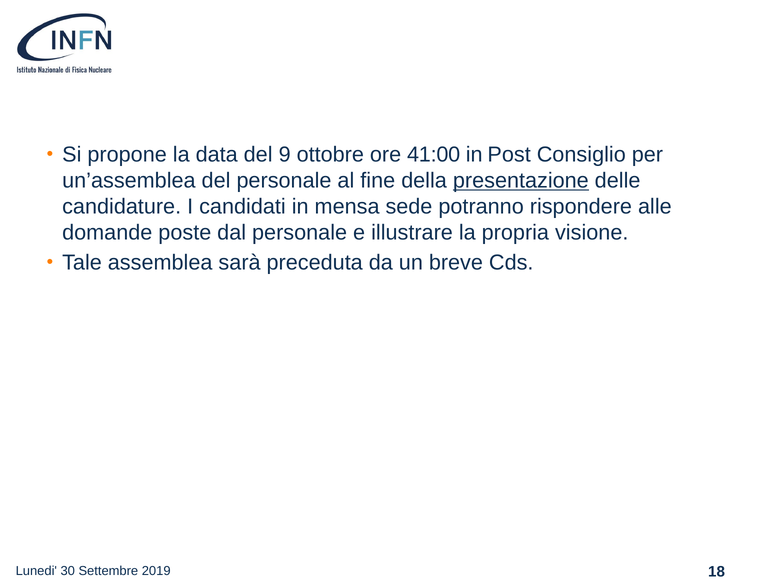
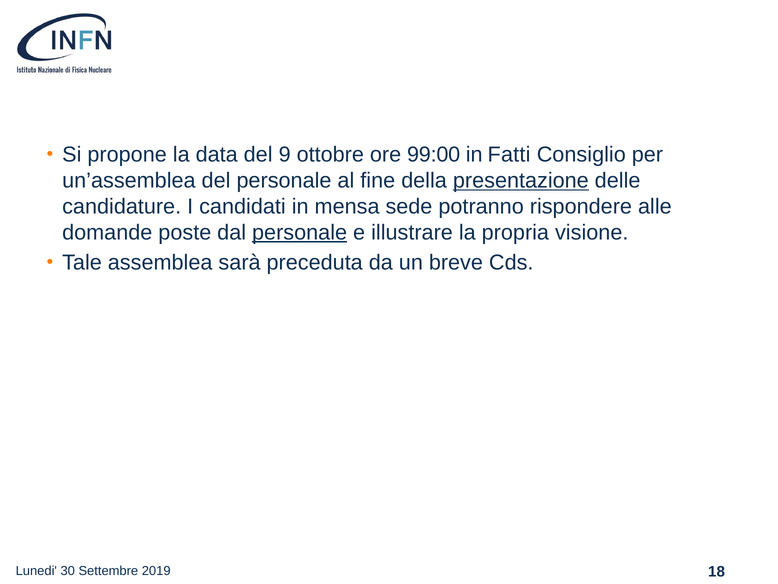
41:00: 41:00 -> 99:00 (434, 155)
Post: Post -> Fatti (509, 155)
personale underline: none -> present (300, 232)
